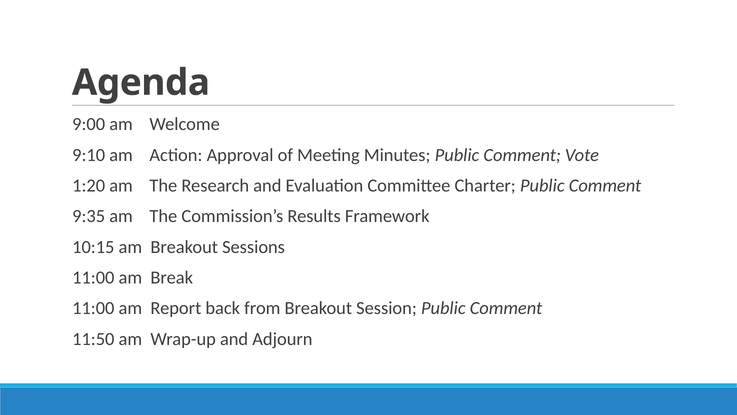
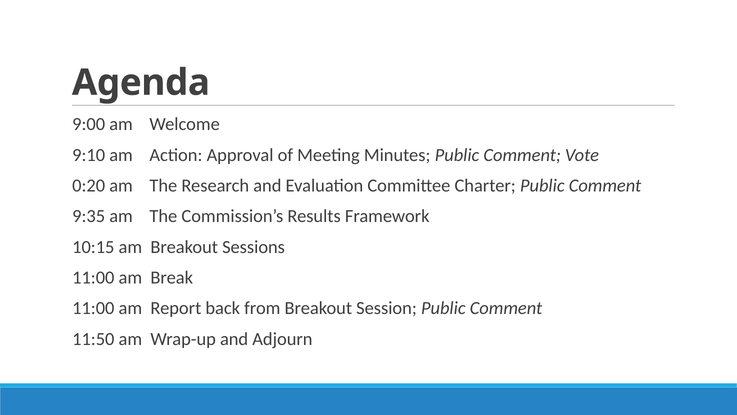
1:20: 1:20 -> 0:20 (89, 185)
